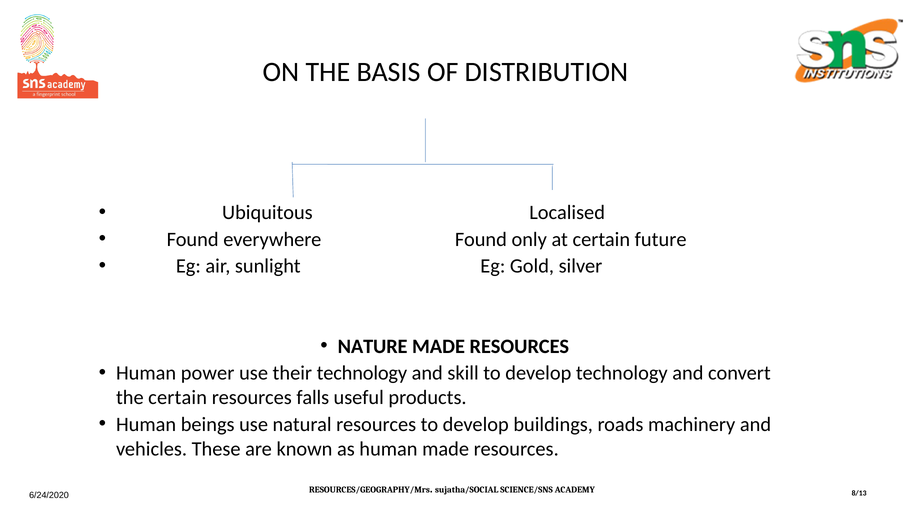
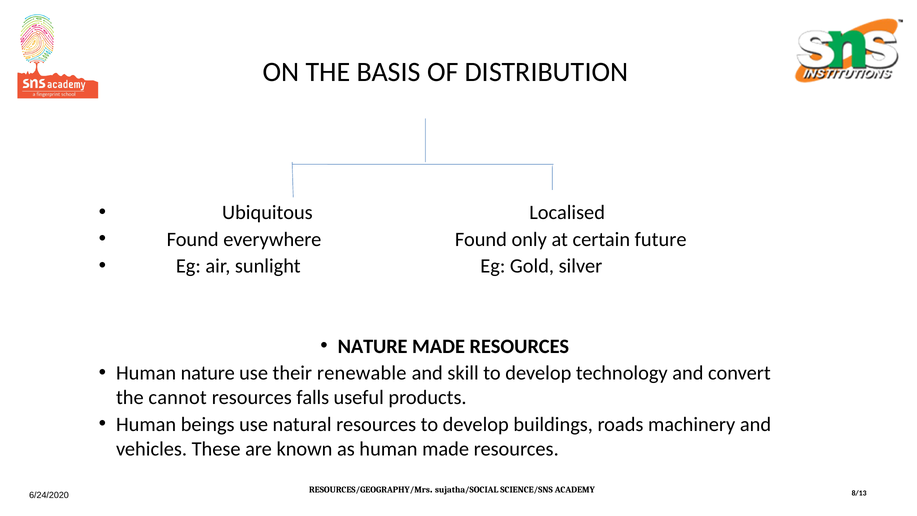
Human power: power -> nature (208, 373)
their technology: technology -> renewable (362, 373)
the certain: certain -> cannot (178, 397)
